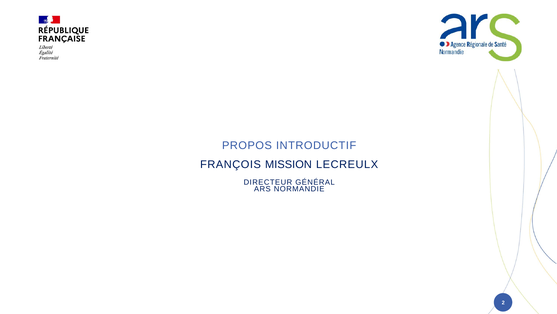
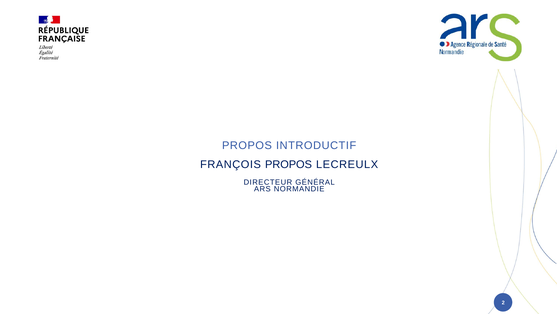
FRANÇOIS MISSION: MISSION -> PROPOS (288, 164)
